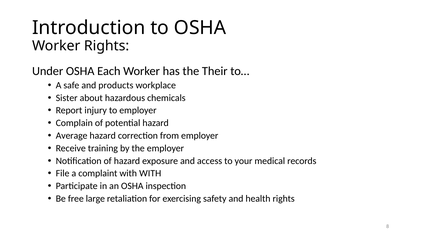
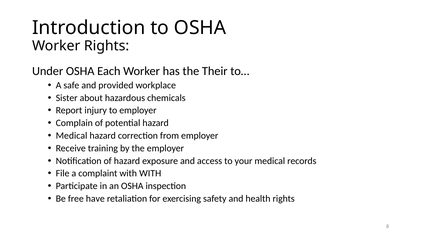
products: products -> provided (116, 85)
Average: Average -> Medical (72, 136)
large: large -> have (95, 199)
